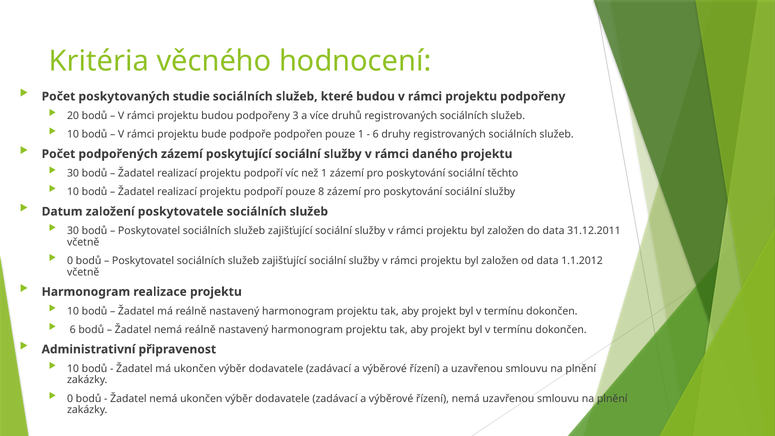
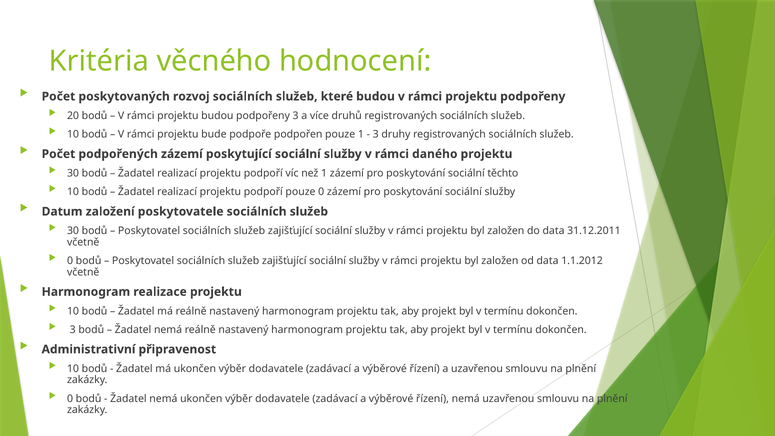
studie: studie -> rozvoj (191, 96)
6: 6 -> 3 (376, 134)
pouze 8: 8 -> 0 (321, 192)
6: 6 -> 3 (73, 330)
